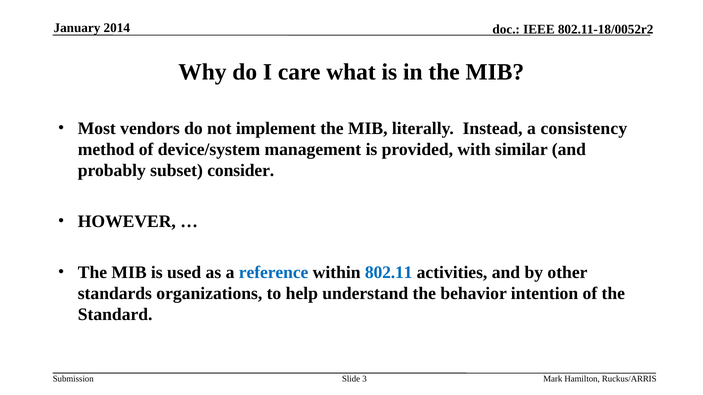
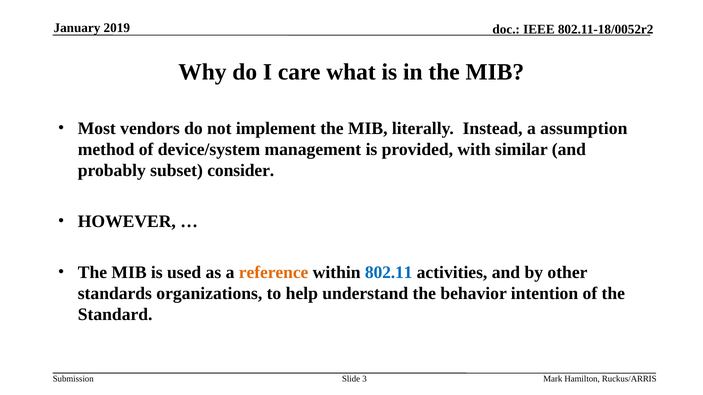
2014: 2014 -> 2019 (117, 28)
consistency: consistency -> assumption (584, 129)
reference colour: blue -> orange (274, 273)
